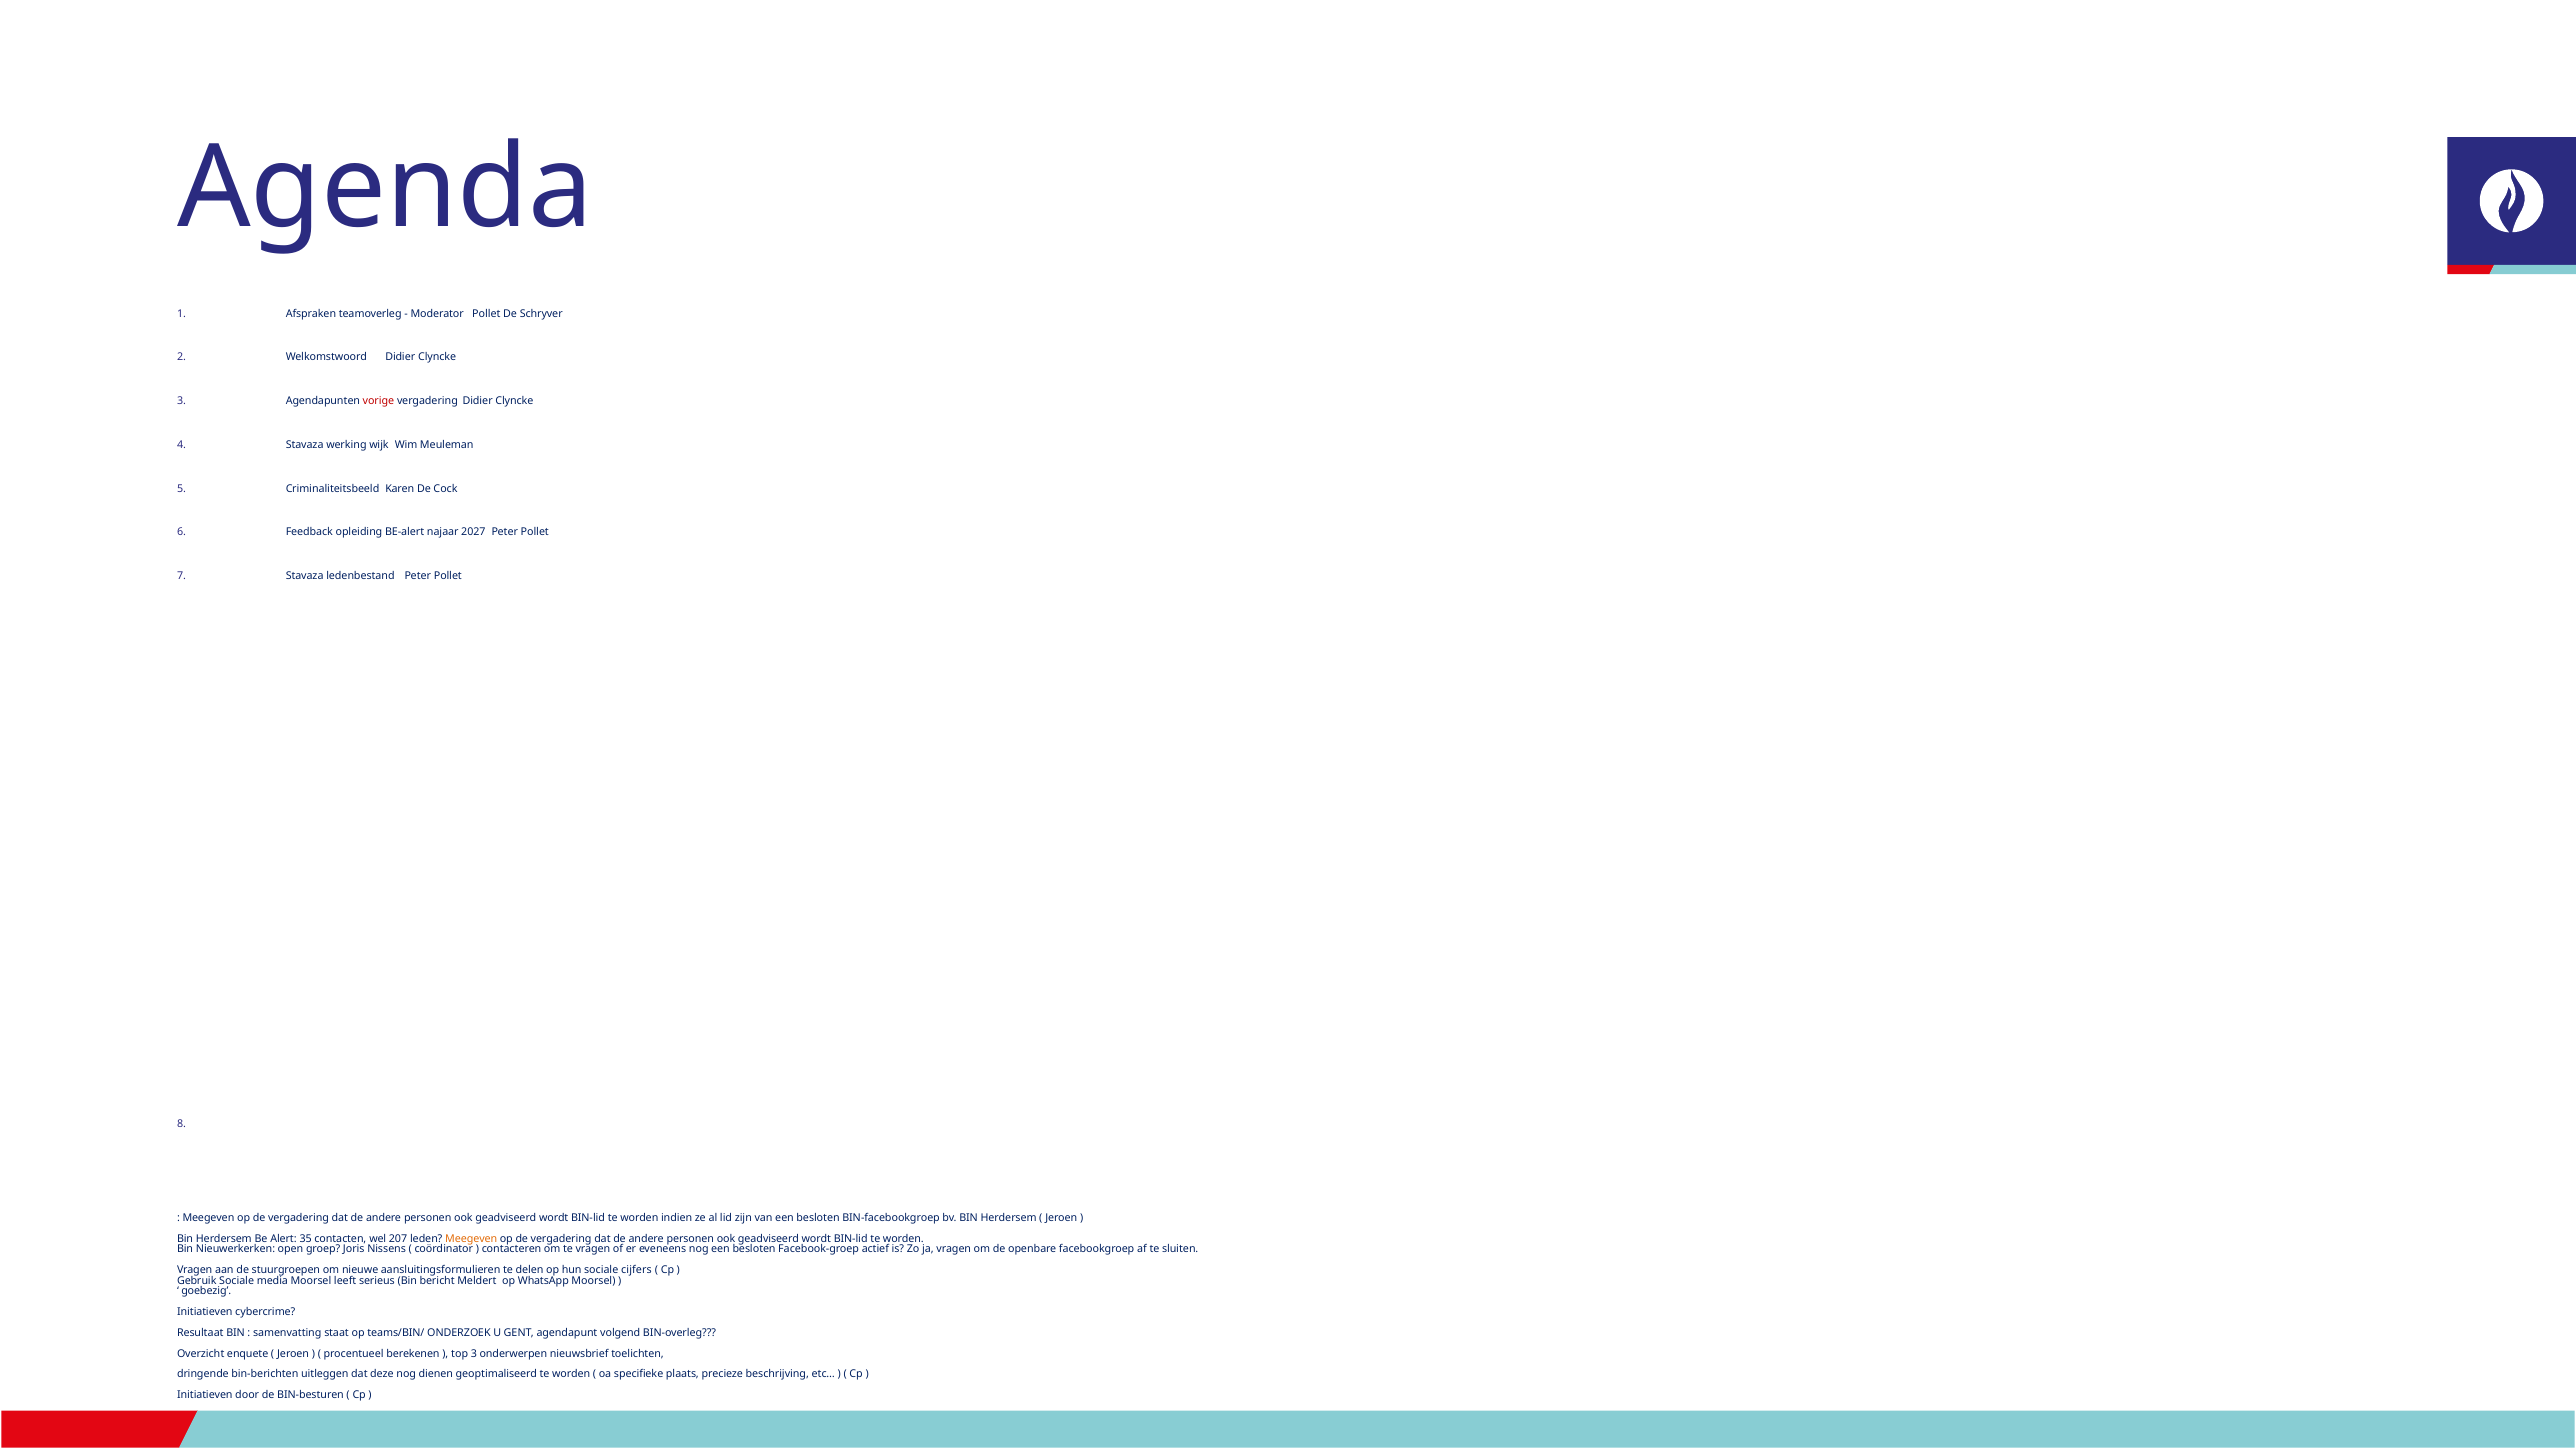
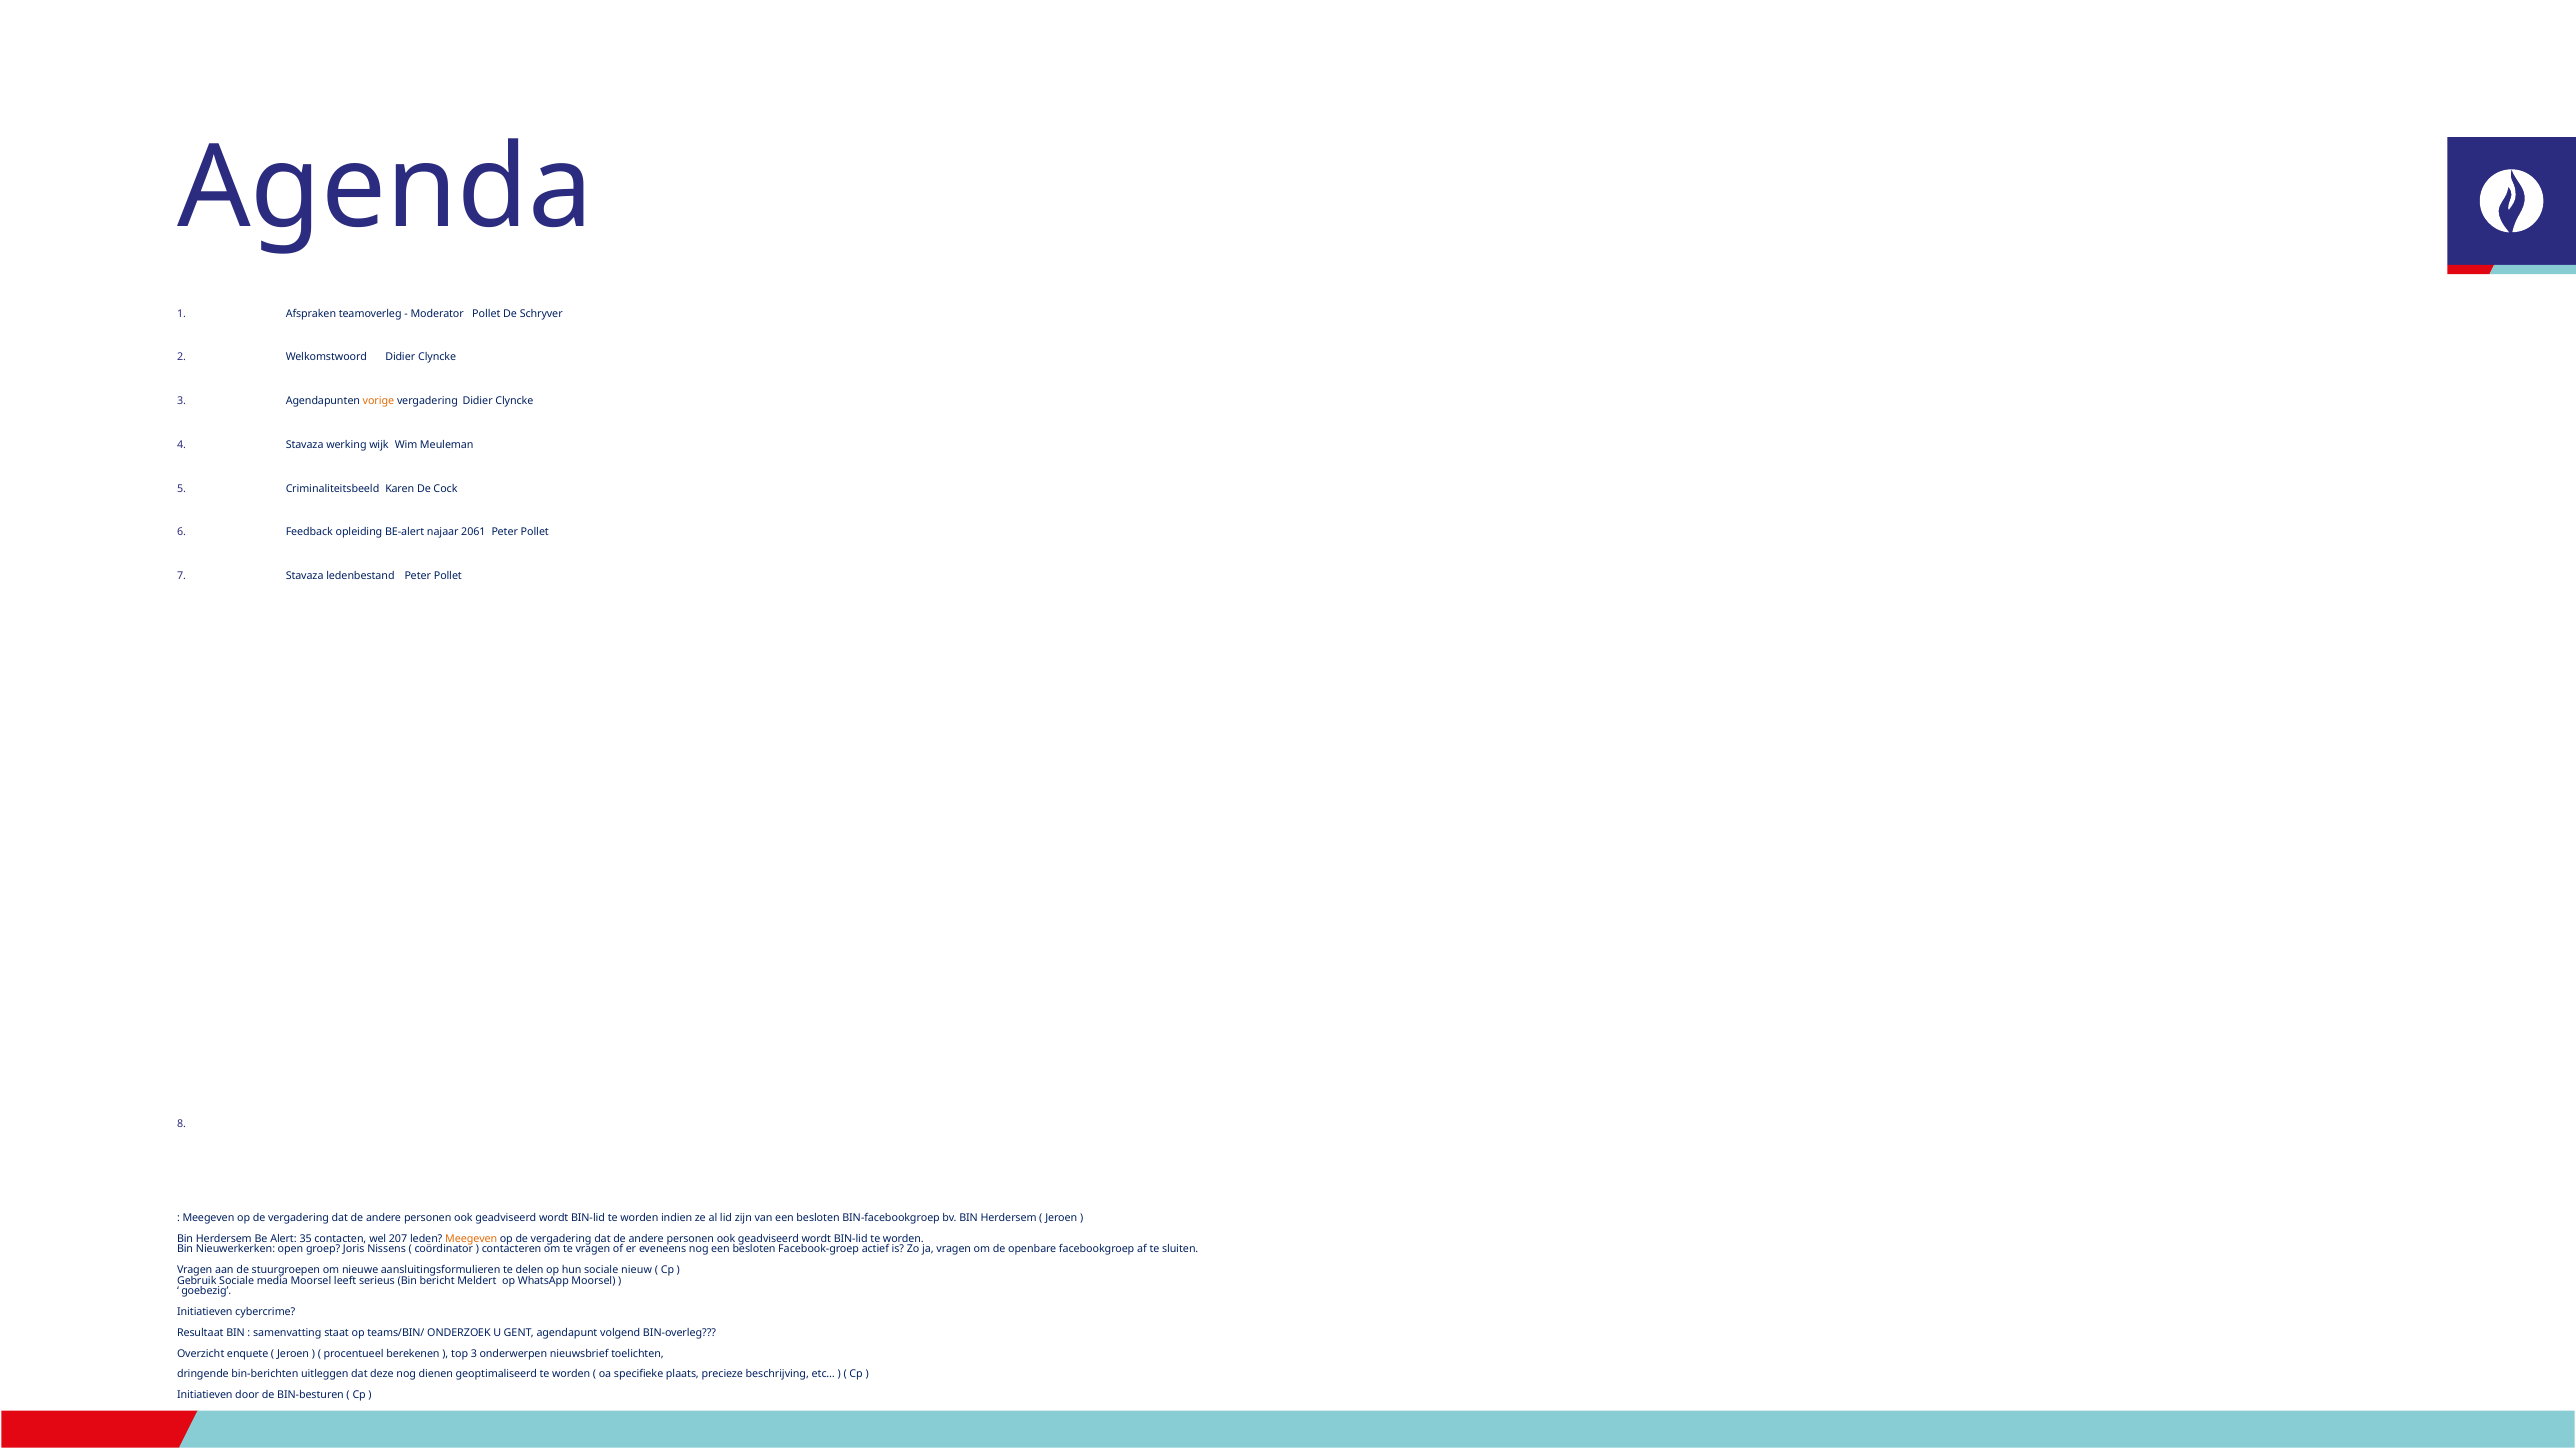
vorige colour: red -> orange (378, 401)
2027: 2027 -> 2061 (473, 532)
cijfers: cijfers -> nieuw (637, 1270)
